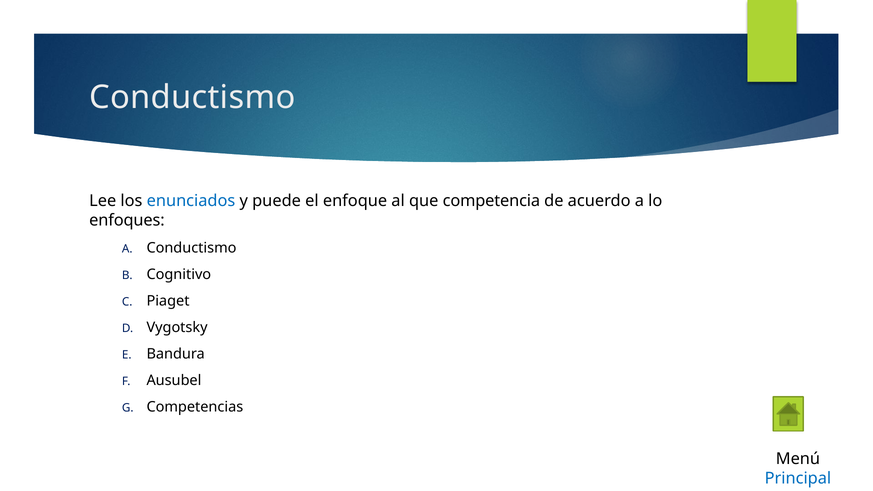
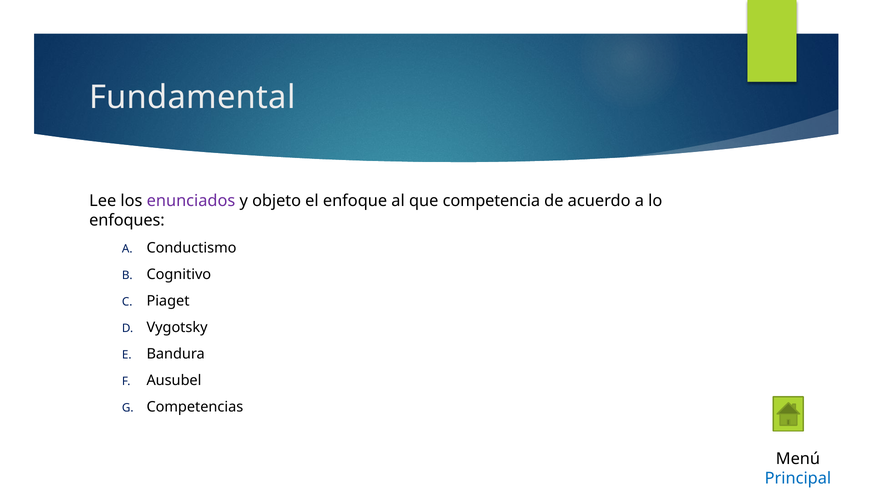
Conductismo: Conductismo -> Fundamental (192, 97)
enunciados colour: blue -> purple (191, 201)
puede: puede -> objeto (277, 201)
